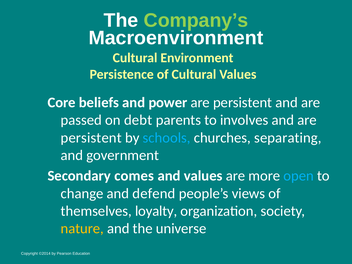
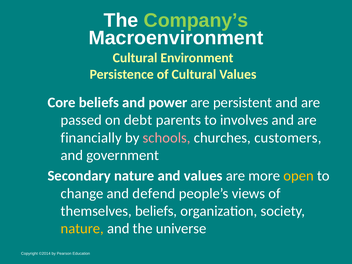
persistent: persistent -> financially (91, 138)
schools colour: light blue -> pink (167, 138)
separating: separating -> customers (288, 138)
Secondary comes: comes -> nature (134, 176)
open colour: light blue -> yellow (299, 176)
themselves loyalty: loyalty -> beliefs (156, 211)
